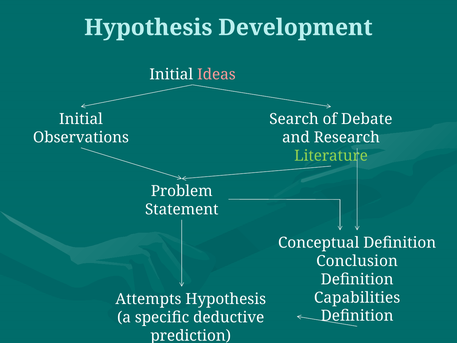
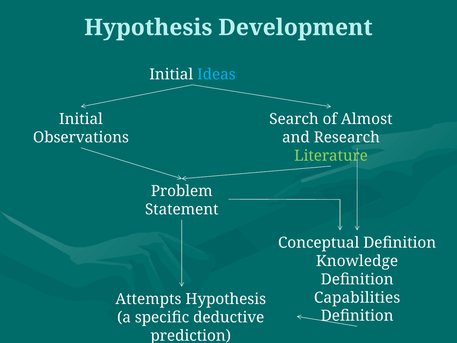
Ideas colour: pink -> light blue (216, 74)
Debate: Debate -> Almost (367, 119)
Conclusion: Conclusion -> Knowledge (357, 261)
